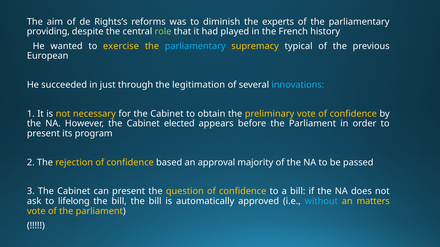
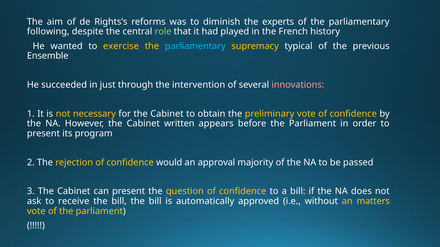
providing: providing -> following (48, 32)
European: European -> Ensemble (48, 56)
legitimation: legitimation -> intervention (199, 85)
innovations colour: light blue -> pink (298, 85)
elected: elected -> written (179, 124)
based: based -> would (169, 163)
lifelong: lifelong -> receive (74, 202)
without colour: light blue -> white (321, 202)
